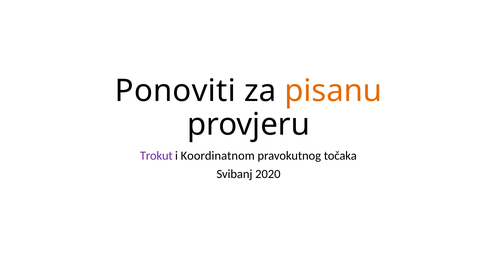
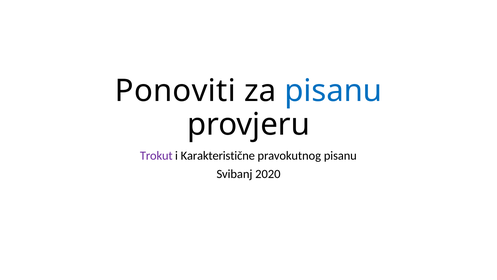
pisanu colour: orange -> blue (333, 91)
Koordinatnom: Koordinatnom -> Karakteristične (218, 155)
pravokutnog točaka: točaka -> pisanu (340, 155)
